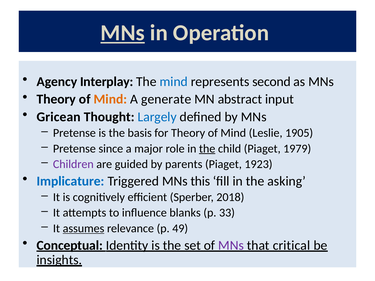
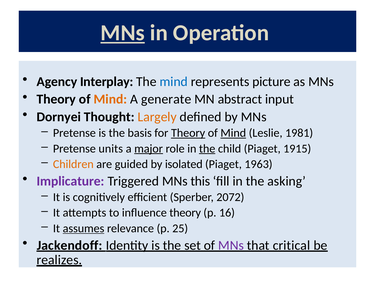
second: second -> picture (271, 82)
Gricean: Gricean -> Dornyei (59, 117)
Largely colour: blue -> orange (157, 117)
Theory underline: none -> present (188, 133)
Mind underline: none -> present (233, 133)
1905: 1905 -> 1981 (299, 133)
since: since -> units (111, 149)
major underline: none -> present (149, 149)
1979: 1979 -> 1915 (297, 149)
Children colour: purple -> orange (73, 164)
parents: parents -> isolated (184, 164)
1923: 1923 -> 1963 (259, 164)
Implicature colour: blue -> purple (71, 181)
2018: 2018 -> 2072 (230, 197)
influence blanks: blanks -> theory (185, 213)
33: 33 -> 16 (227, 213)
49: 49 -> 25 (180, 229)
Conceptual: Conceptual -> Jackendoff (70, 246)
insights: insights -> realizes (59, 260)
